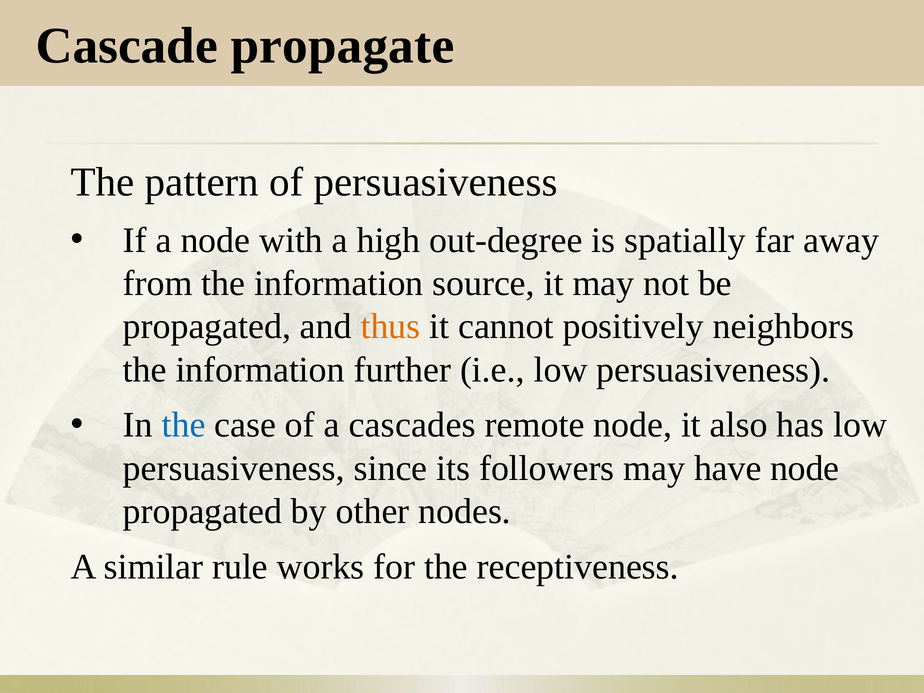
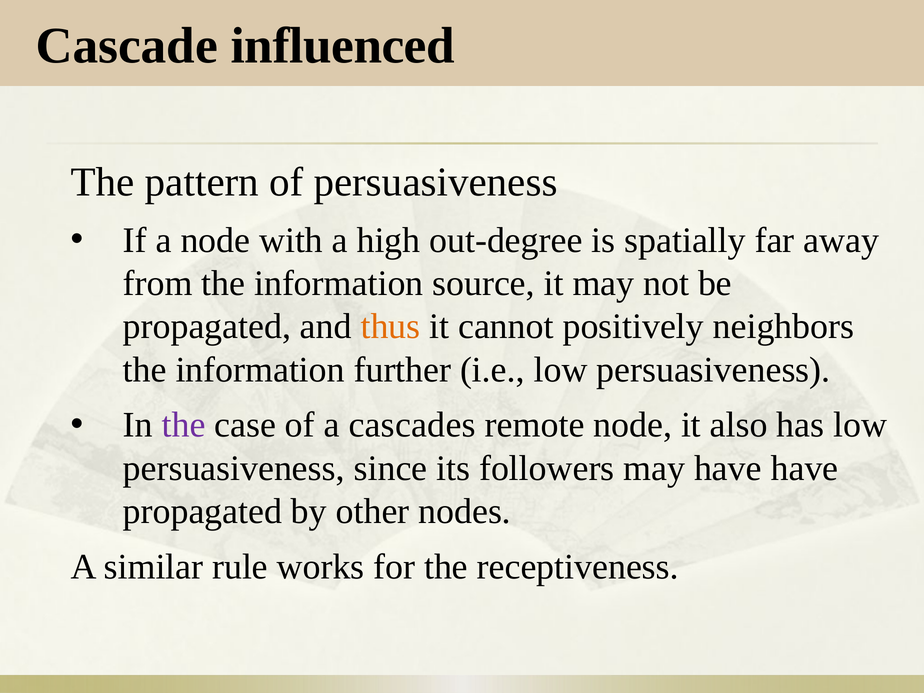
propagate: propagate -> influenced (343, 46)
the colour: blue -> purple (184, 425)
have node: node -> have (805, 468)
